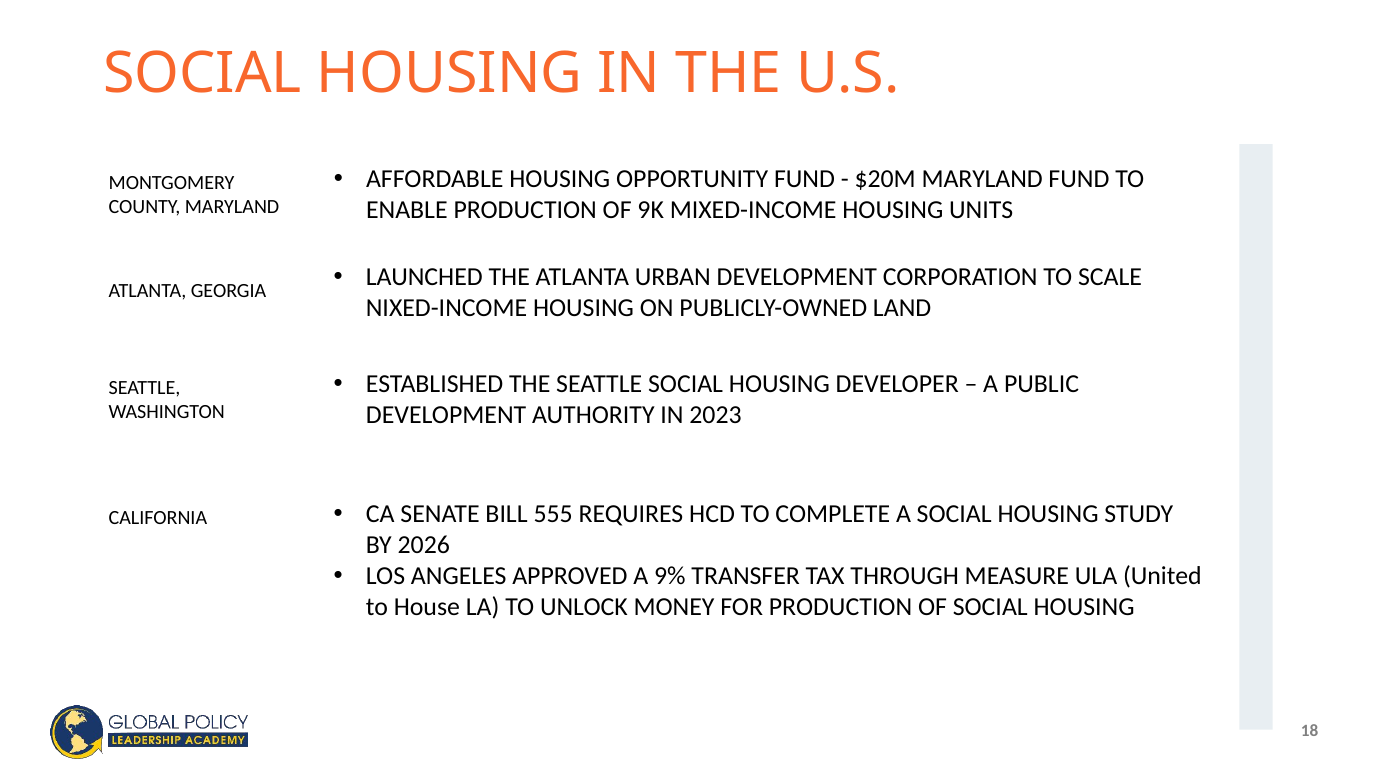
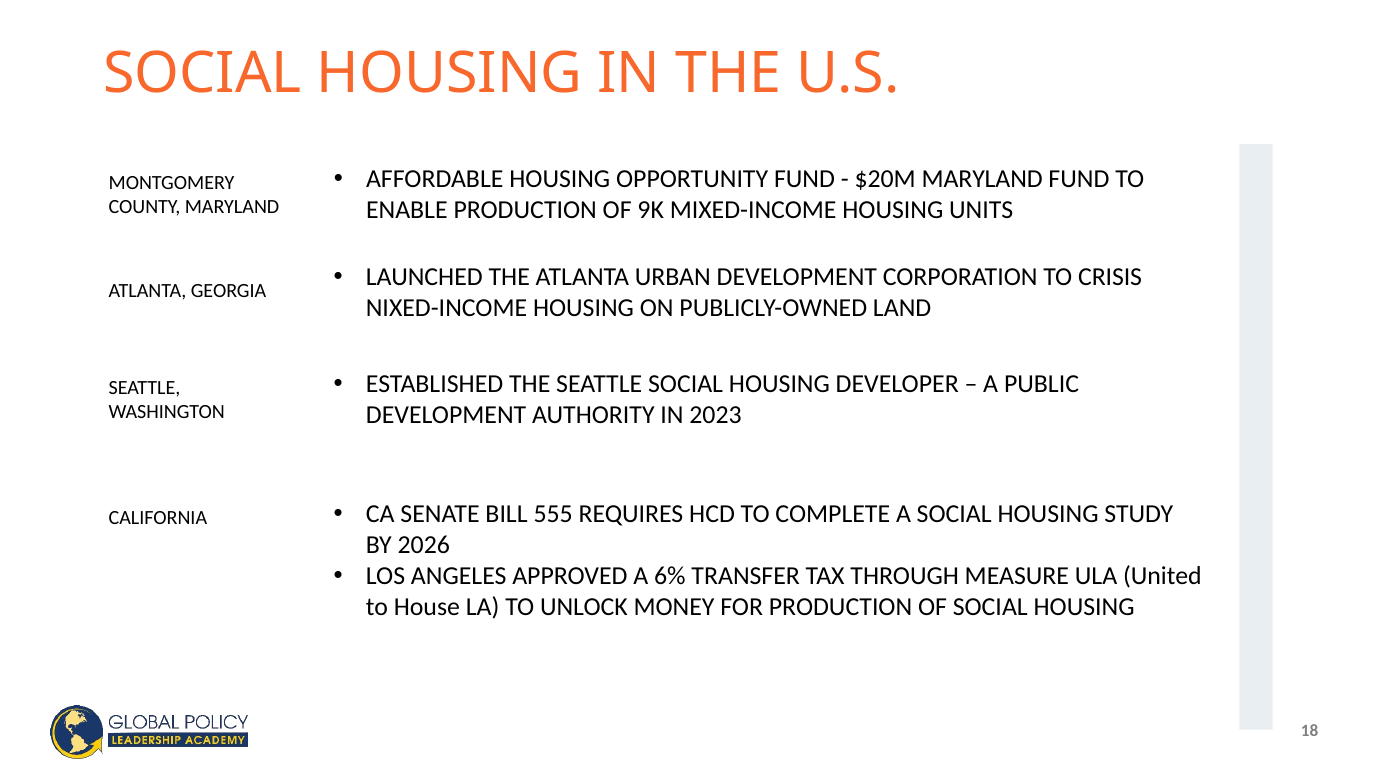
SCALE: SCALE -> CRISIS (1110, 277)
9%: 9% -> 6% (670, 576)
